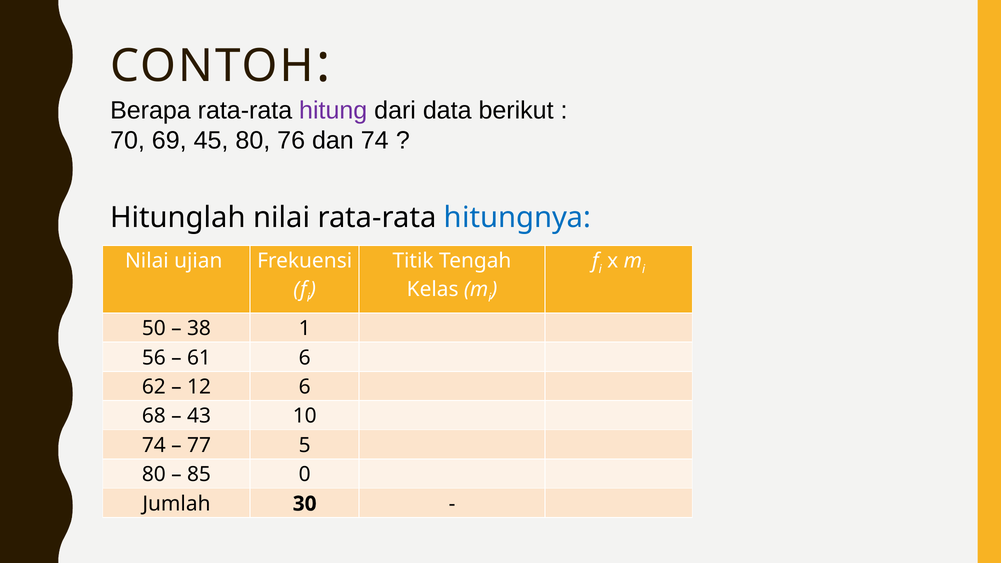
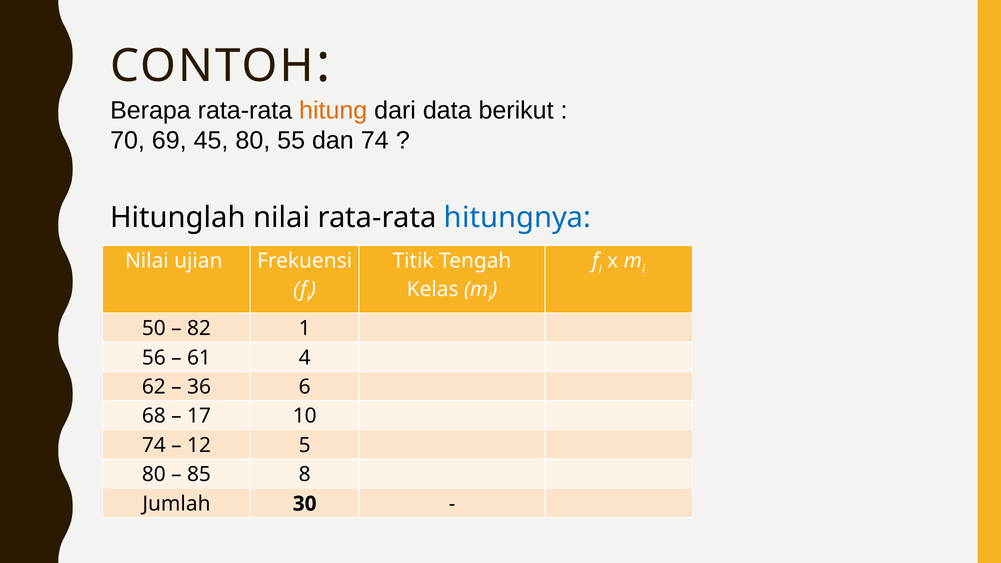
hitung colour: purple -> orange (333, 111)
76: 76 -> 55 (291, 141)
38: 38 -> 82 (199, 328)
61 6: 6 -> 4 (305, 358)
12: 12 -> 36 (199, 387)
43: 43 -> 17 (199, 416)
77: 77 -> 12 (199, 445)
0: 0 -> 8 (305, 475)
